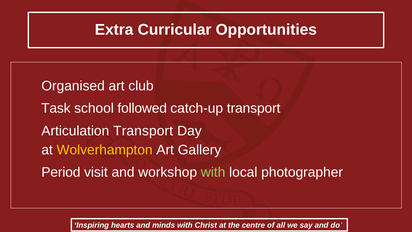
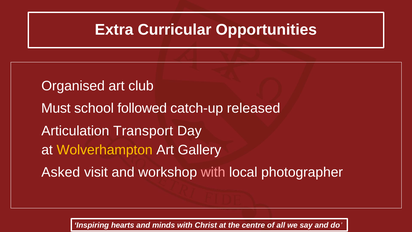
Task: Task -> Must (56, 108)
catch-up transport: transport -> released (254, 108)
Period: Period -> Asked (61, 172)
with colour: light green -> pink (213, 172)
